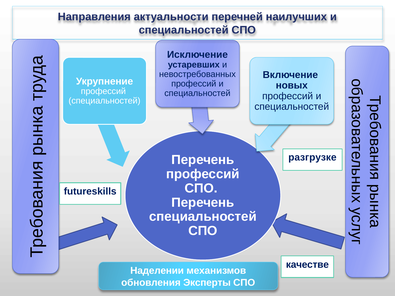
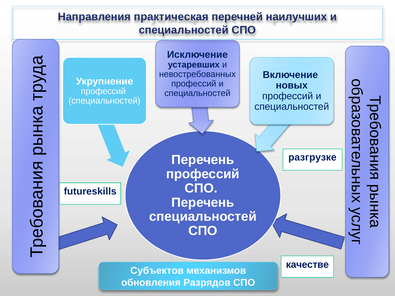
актуальности: актуальности -> практическая (171, 17)
Наделении: Наделении -> Субъектов (157, 271)
Эксперты: Эксперты -> Разрядов (207, 283)
